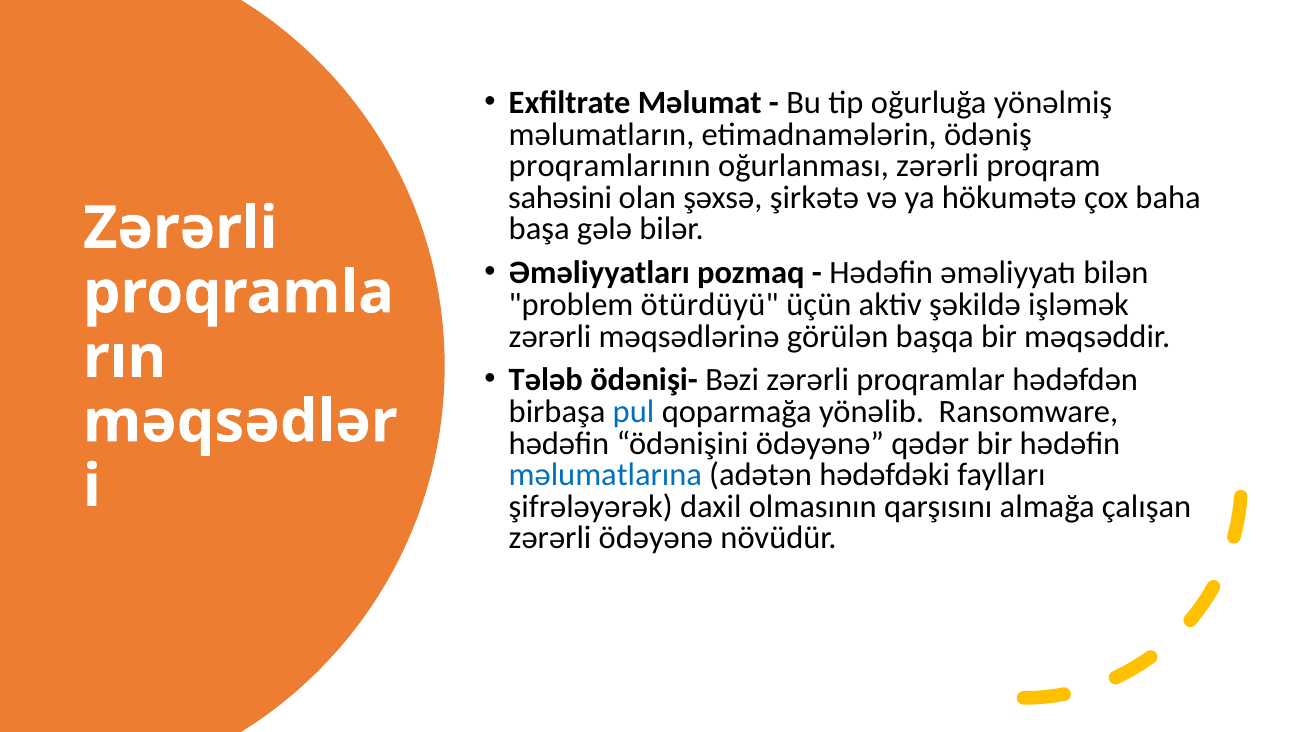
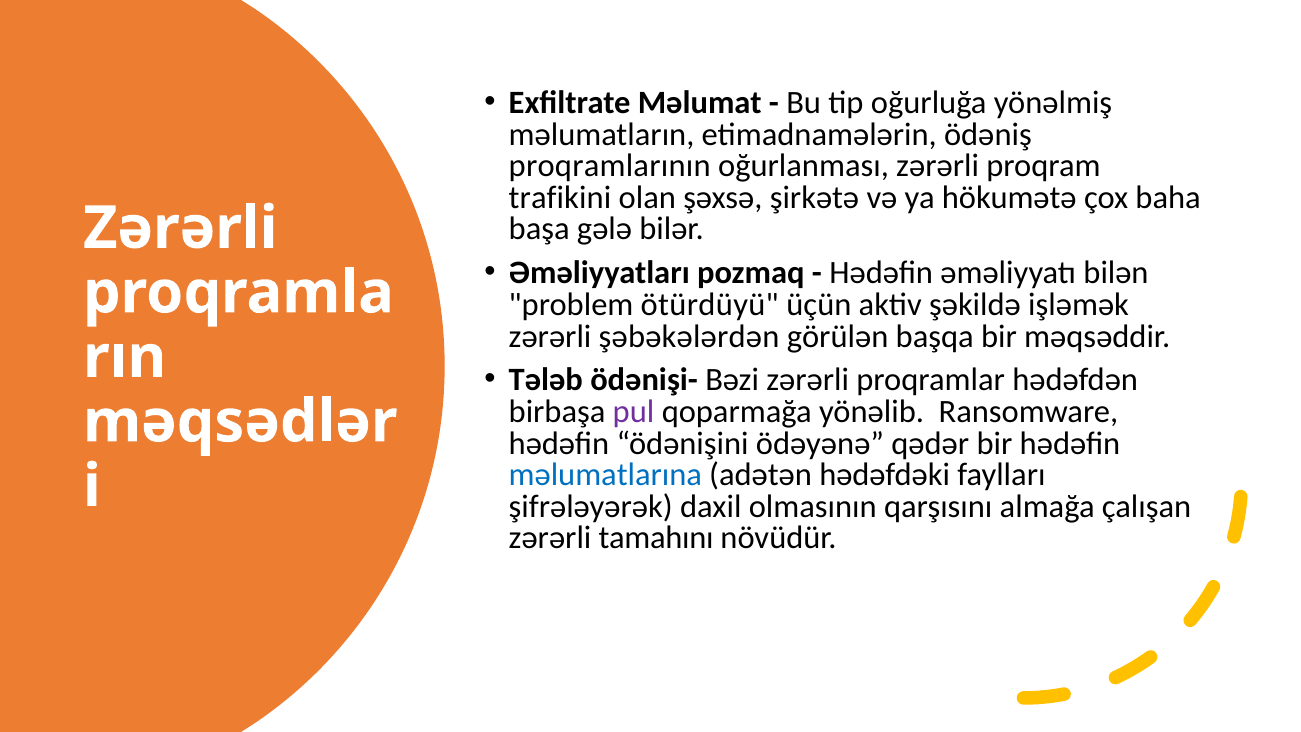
sahəsini: sahəsini -> trafikini (560, 198)
məqsədlərinə: məqsədlərinə -> şəbəkələrdən (689, 336)
pul colour: blue -> purple (634, 412)
zərərli ödəyənə: ödəyənə -> tamahını (656, 538)
